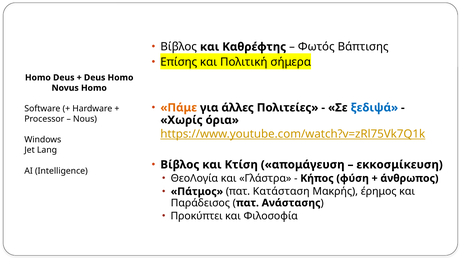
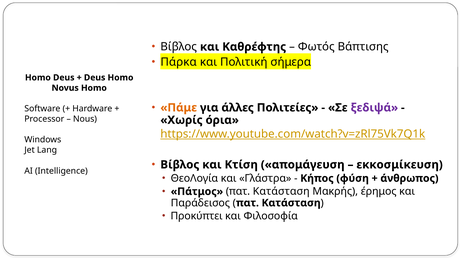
Επίσης: Επίσης -> Πάρκα (179, 62)
ξεδιψά colour: blue -> purple (374, 108)
Ανάστασης: Ανάστασης -> Κατάσταση (291, 203)
